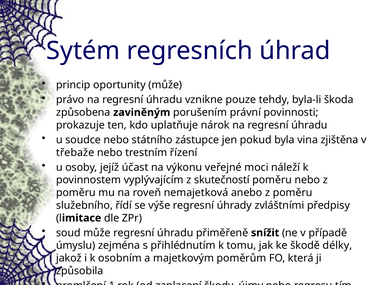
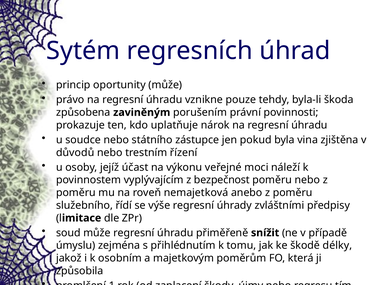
třebaže: třebaže -> důvodů (75, 153)
skutečností: skutečností -> bezpečnost (222, 180)
